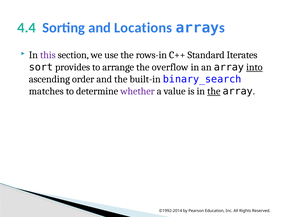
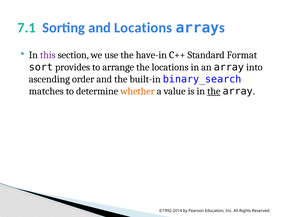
4.4: 4.4 -> 7.1 (27, 28)
rows-in: rows-in -> have-in (151, 55)
Iterates: Iterates -> Format (242, 55)
the overflow: overflow -> locations (170, 67)
into underline: present -> none (254, 67)
whether colour: purple -> orange (137, 91)
